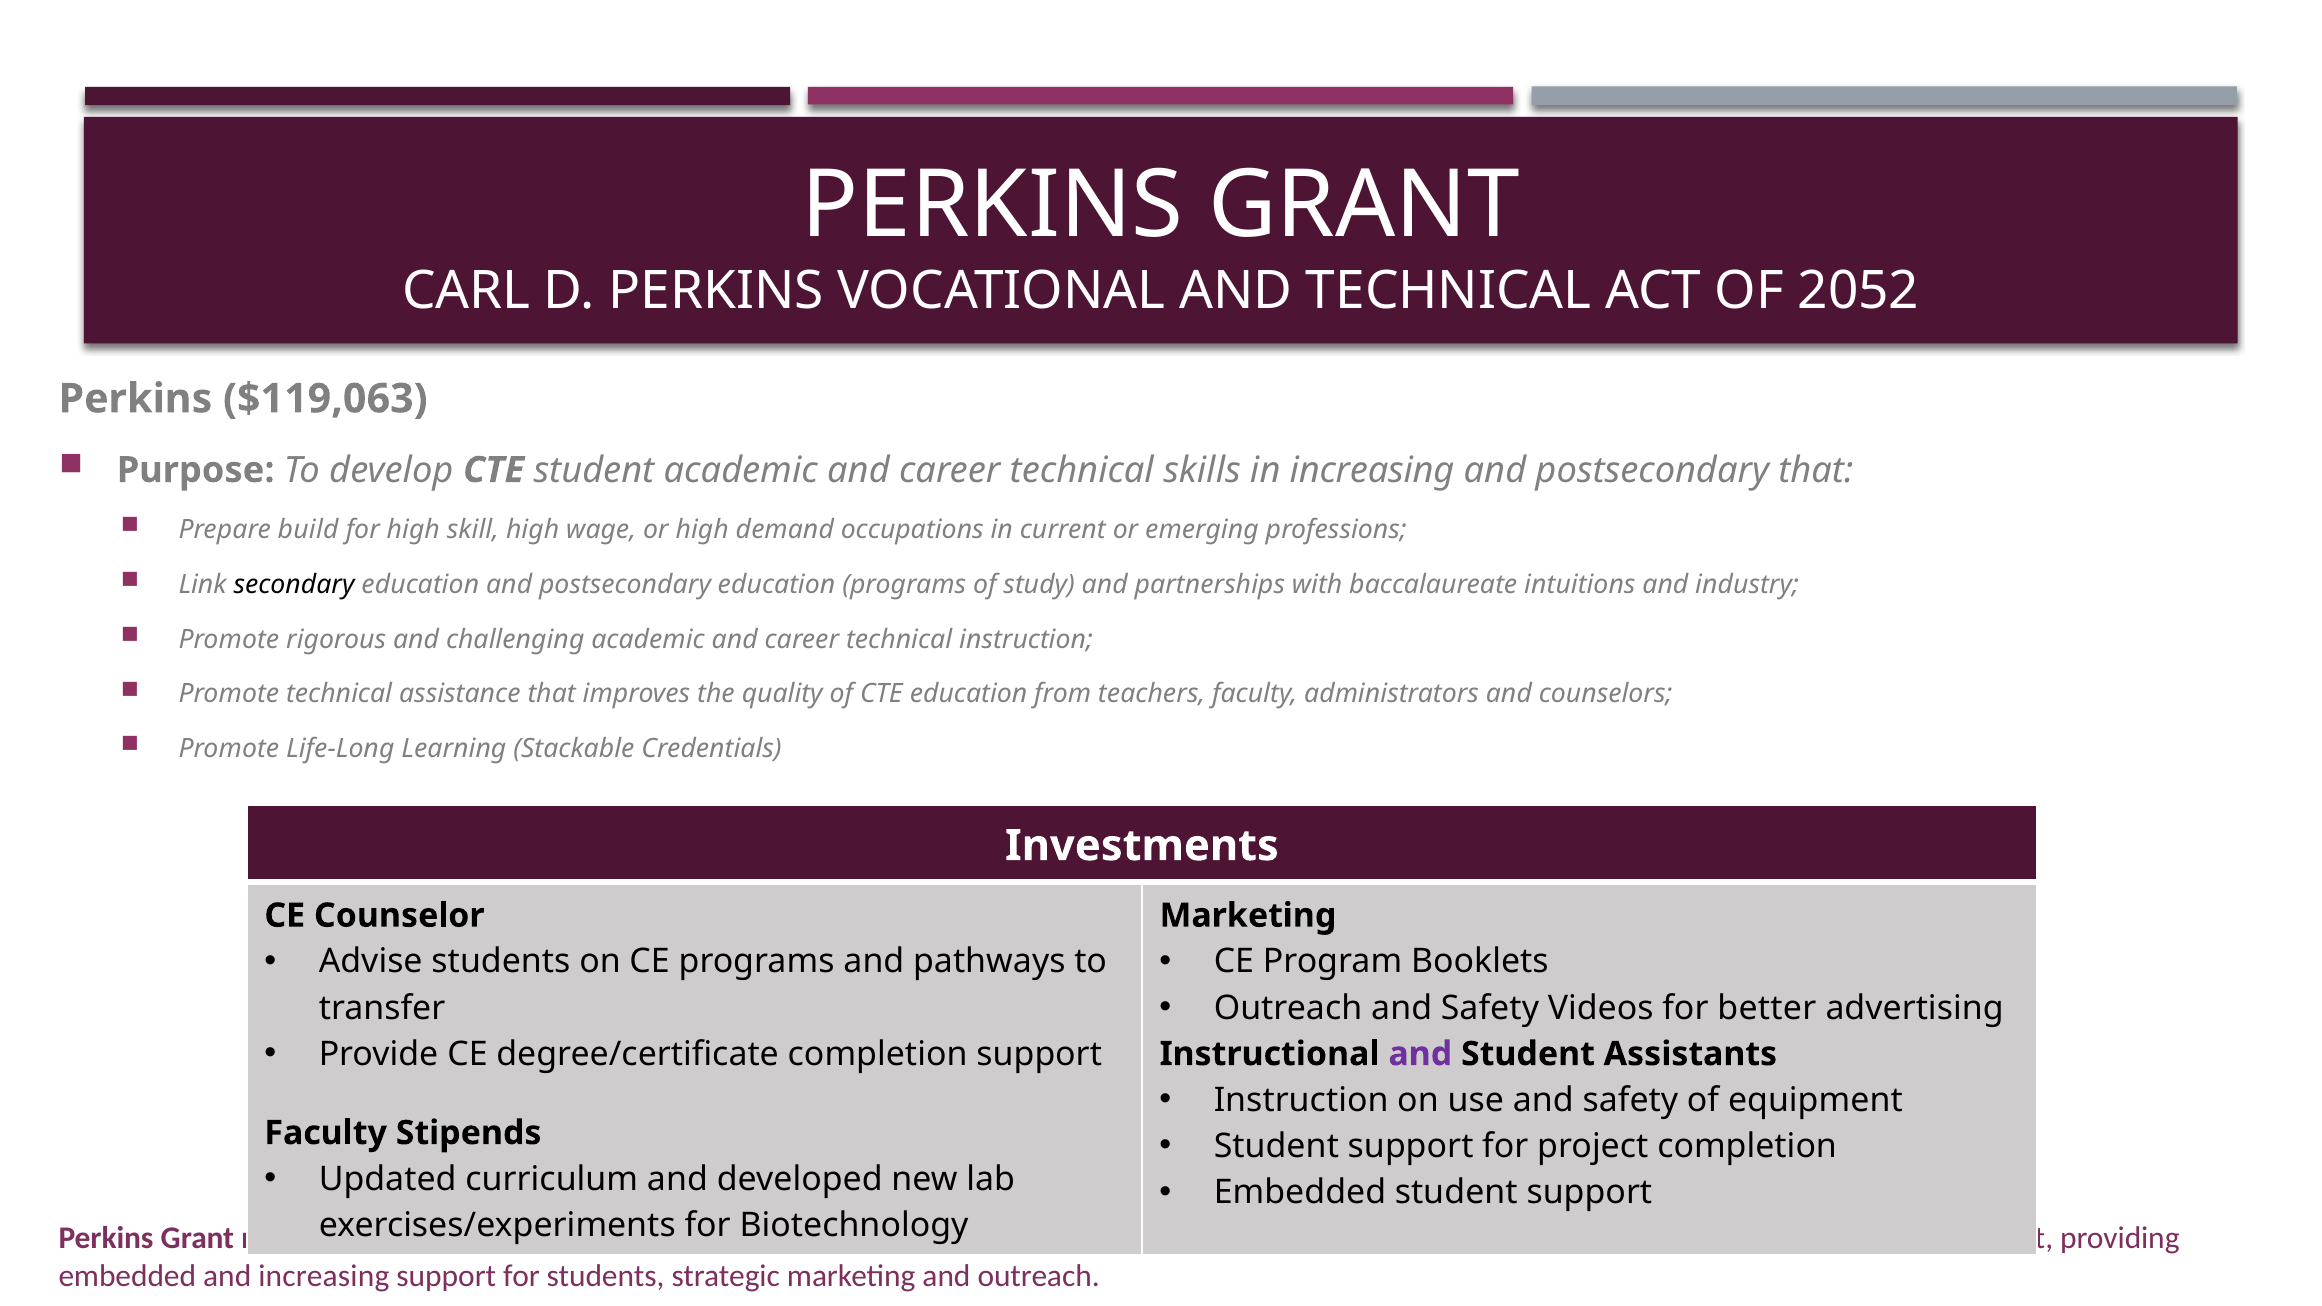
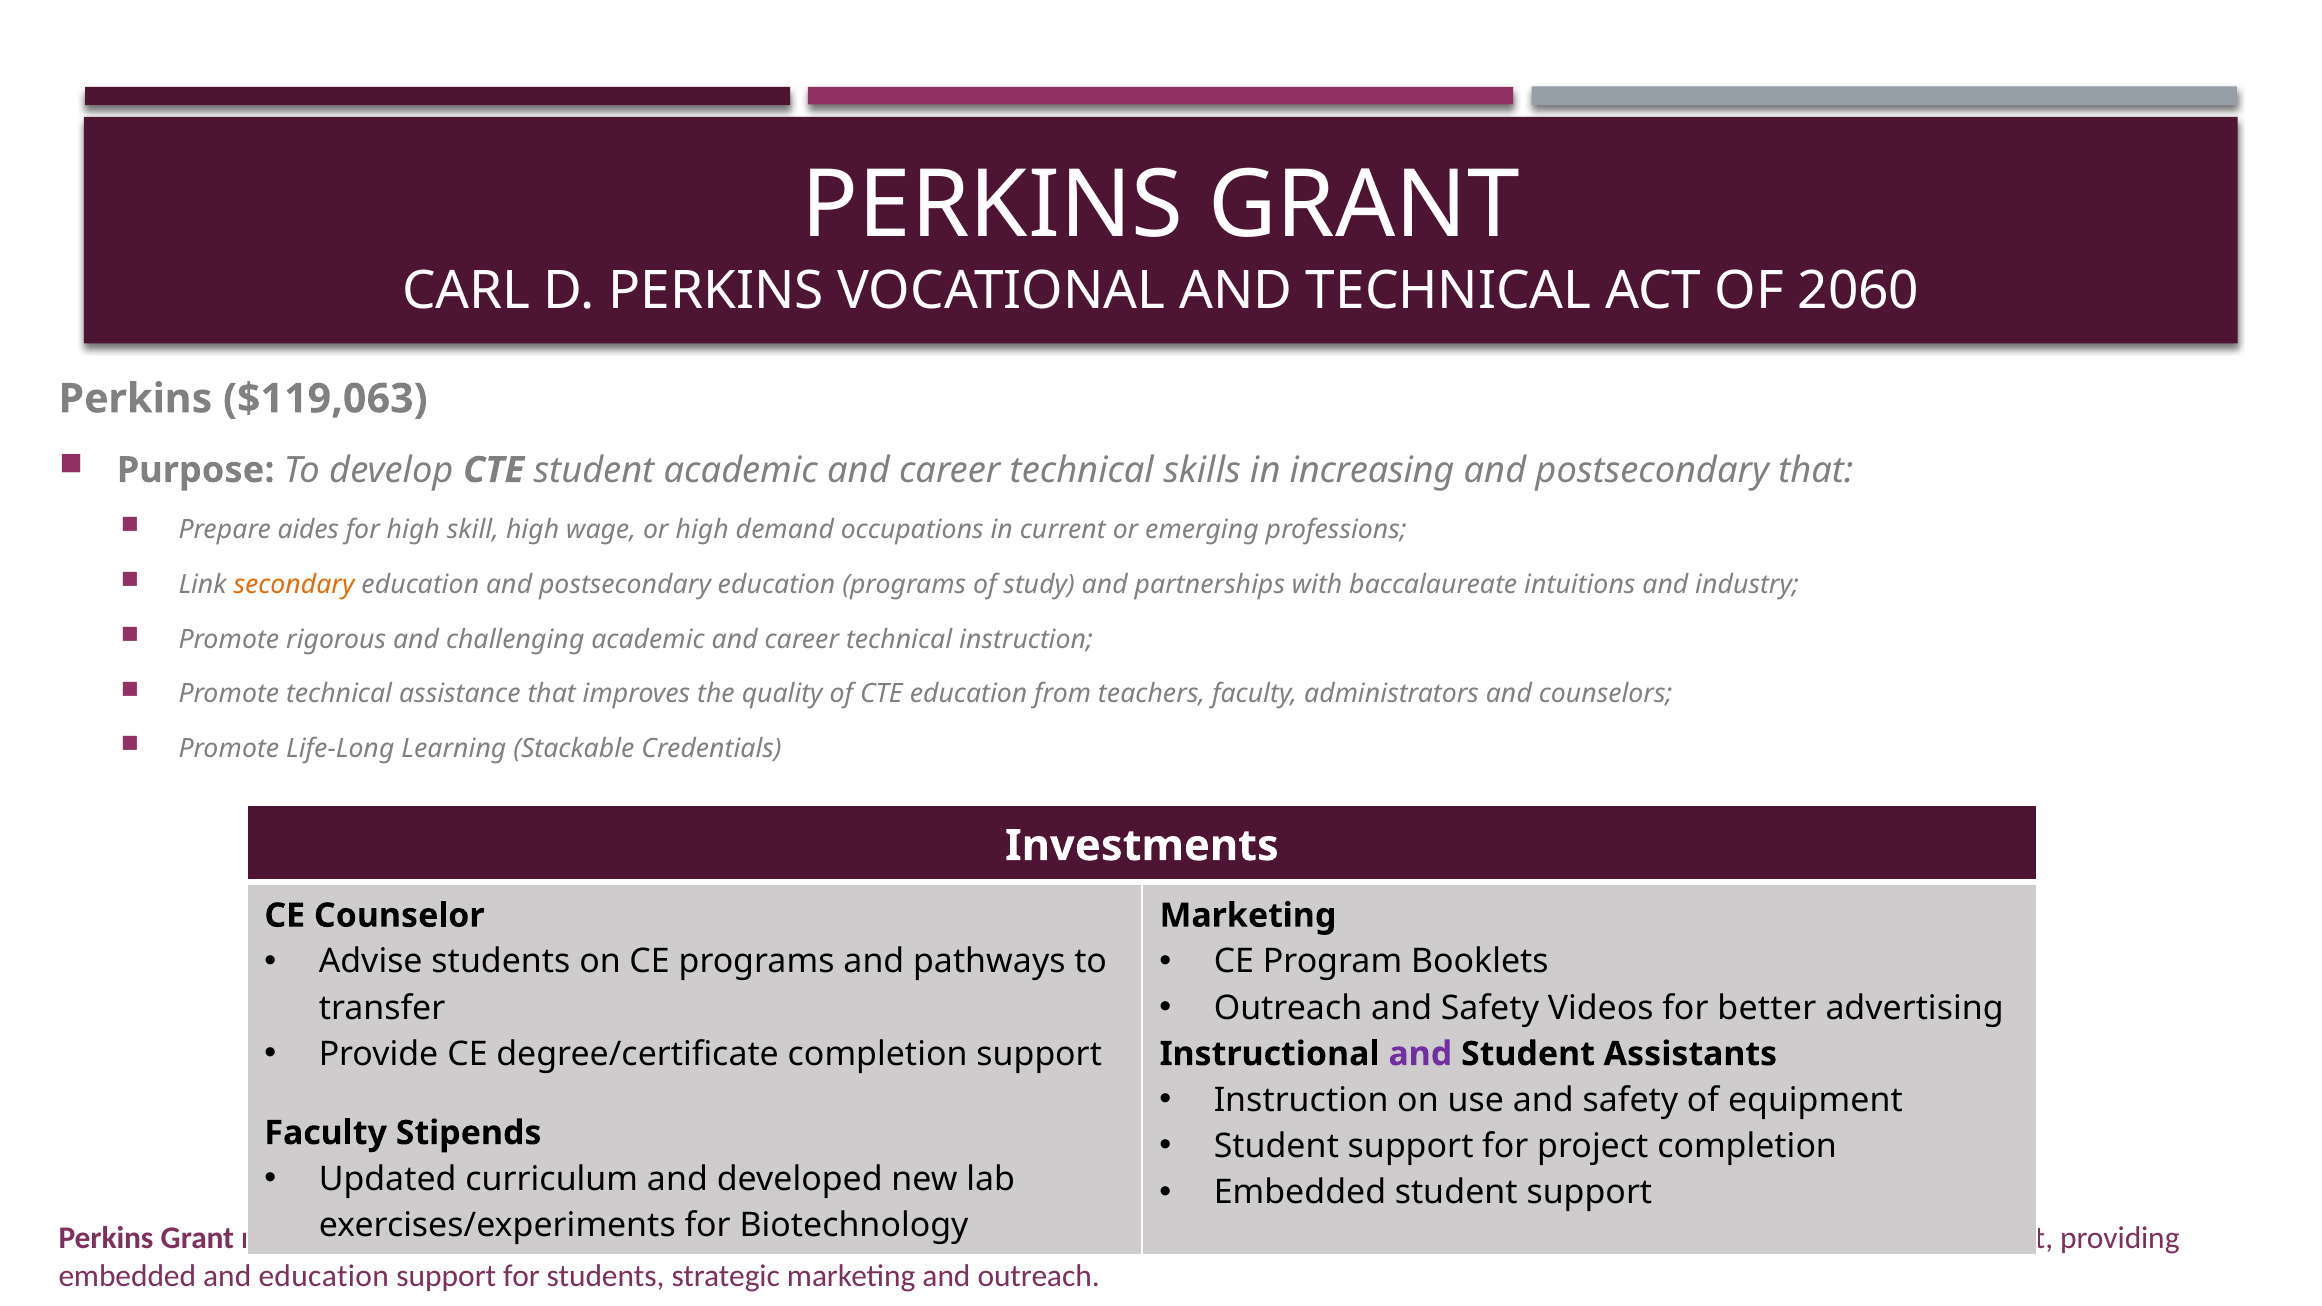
2052: 2052 -> 2060 (1859, 291)
build: build -> aides (308, 530)
secondary colour: black -> orange (294, 585)
and increasing: increasing -> education (324, 1276)
